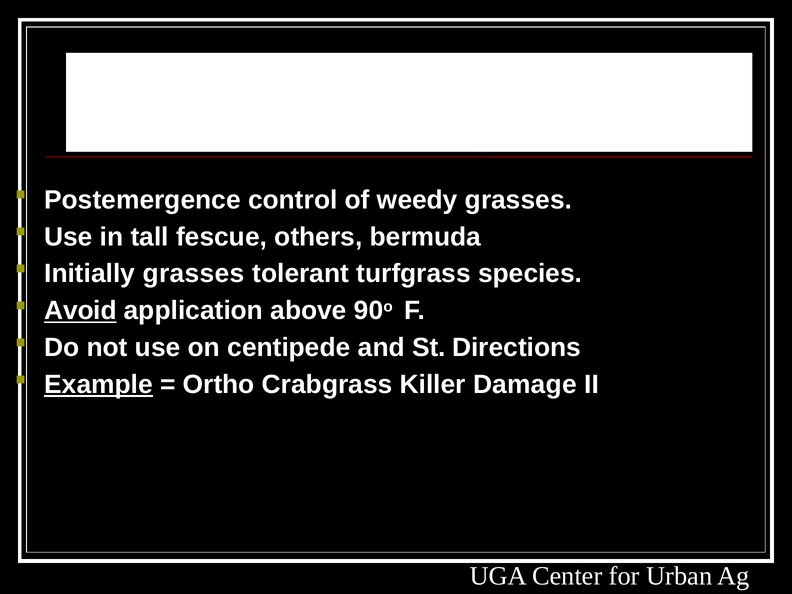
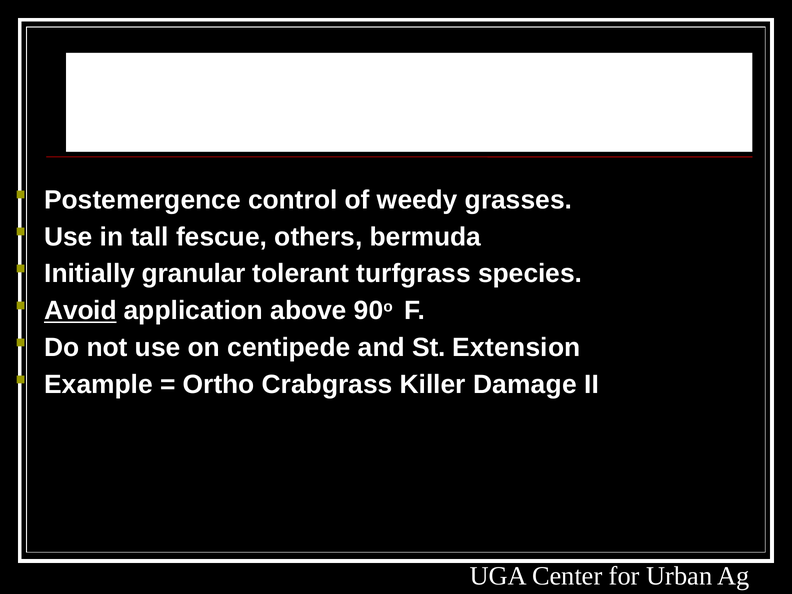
Initially grasses: grasses -> granular (194, 274)
Directions: Directions -> Extension (516, 348)
Example underline: present -> none (99, 385)
